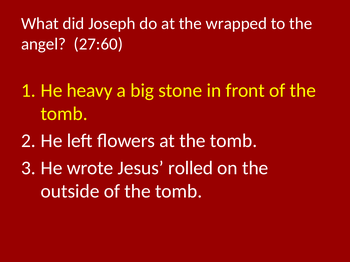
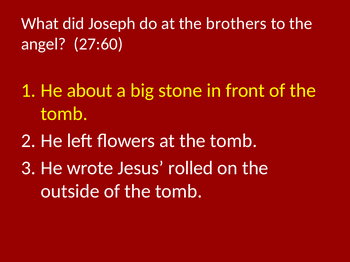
wrapped: wrapped -> brothers (236, 24)
heavy: heavy -> about (90, 91)
